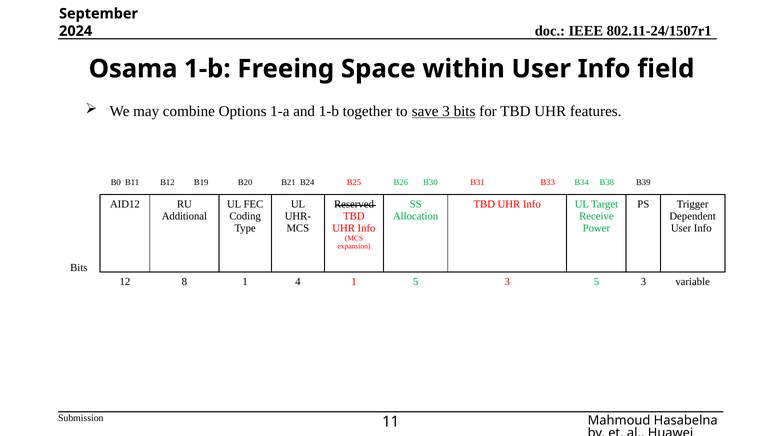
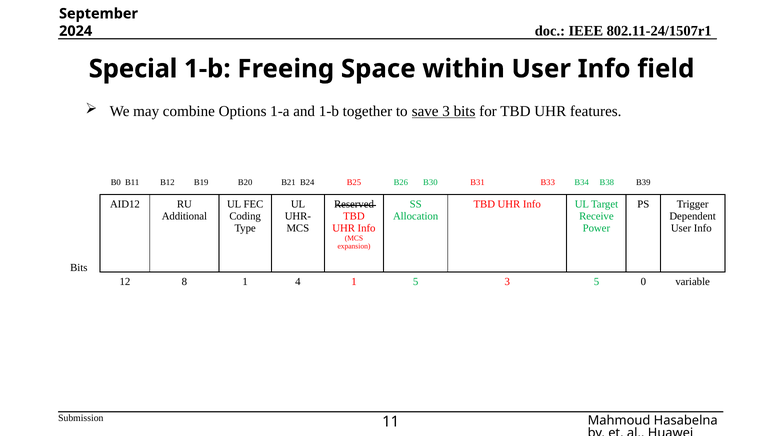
Osama: Osama -> Special (133, 69)
3 5 3: 3 -> 0 (643, 282)
